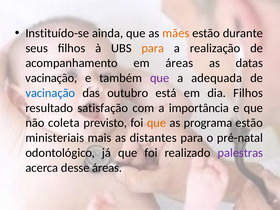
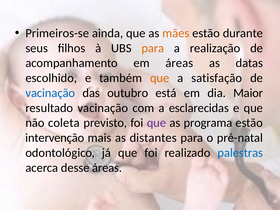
Instituído-se: Instituído-se -> Primeiros-se (57, 33)
vacinação: vacinação -> escolhido (51, 78)
que colour: purple -> orange (160, 78)
adequada: adequada -> satisfação (217, 78)
dia Filhos: Filhos -> Maior (248, 93)
resultado satisfação: satisfação -> vacinação (103, 108)
importância: importância -> esclarecidas (199, 108)
que colour: orange -> purple (156, 123)
ministeriais: ministeriais -> intervenção (55, 138)
palestras colour: purple -> blue (240, 153)
